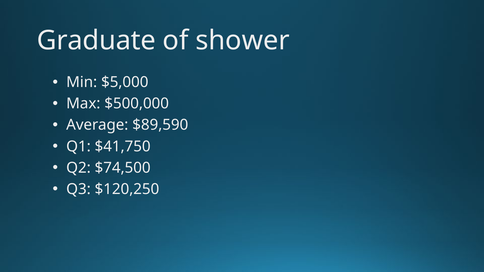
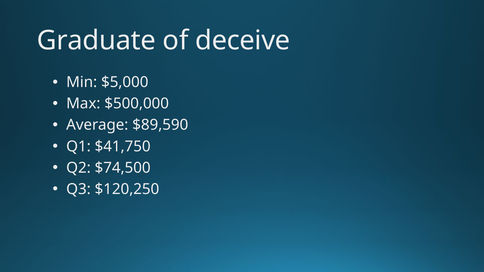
shower: shower -> deceive (243, 41)
